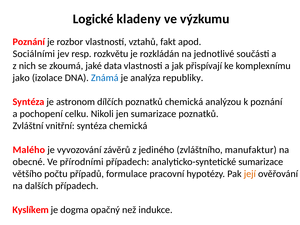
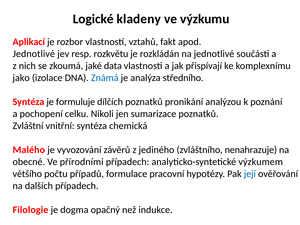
Poznání: Poznání -> Aplikací (29, 42)
Sociálními: Sociálními -> Jednotlivé (34, 54)
republiky: republiky -> středního (183, 78)
astronom: astronom -> formuluje (76, 102)
poznatků chemická: chemická -> pronikání (184, 102)
manufaktur: manufaktur -> nenahrazuje (251, 150)
analyticko-syntetické sumarizace: sumarizace -> výzkumem (261, 162)
její colour: orange -> blue (250, 174)
Kyslíkem: Kyslíkem -> Filologie (30, 210)
